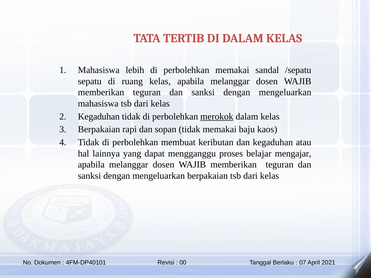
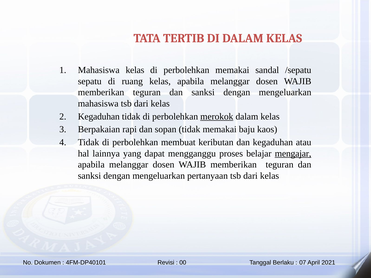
Mahasiswa lebih: lebih -> kelas (135, 70)
mengajar underline: none -> present (293, 154)
mengeluarkan berpakaian: berpakaian -> pertanyaan (208, 176)
